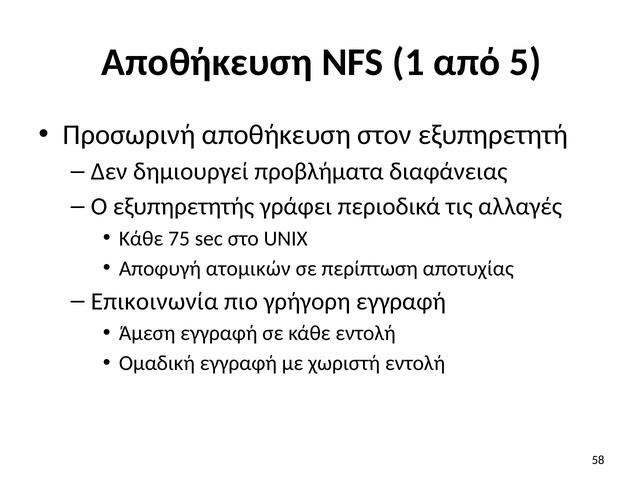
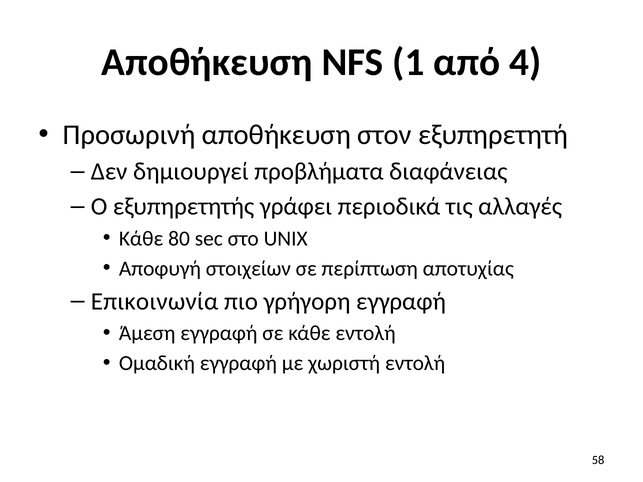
5: 5 -> 4 (525, 62)
75: 75 -> 80 (179, 239)
ατομικών: ατομικών -> στοιχείων (248, 269)
